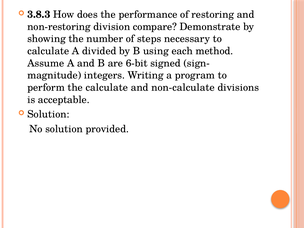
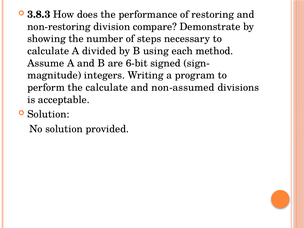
non-calculate: non-calculate -> non-assumed (183, 88)
